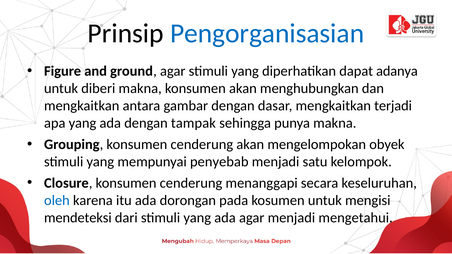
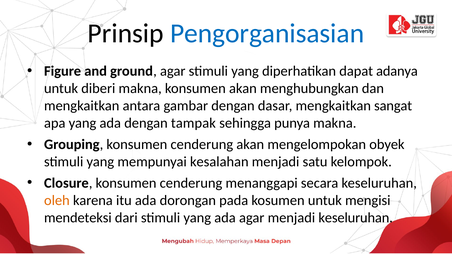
terjadi: terjadi -> sangat (393, 106)
penyebab: penyebab -> kesalahan (219, 162)
oleh colour: blue -> orange (57, 201)
menjadi mengetahui: mengetahui -> keseluruhan (356, 218)
